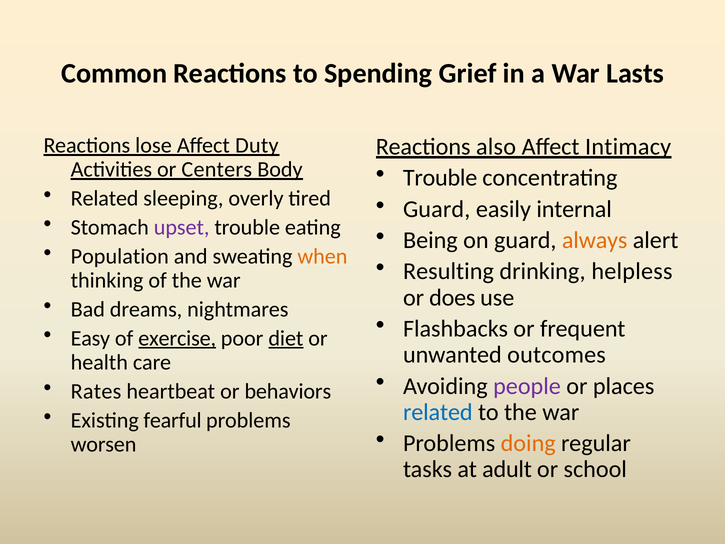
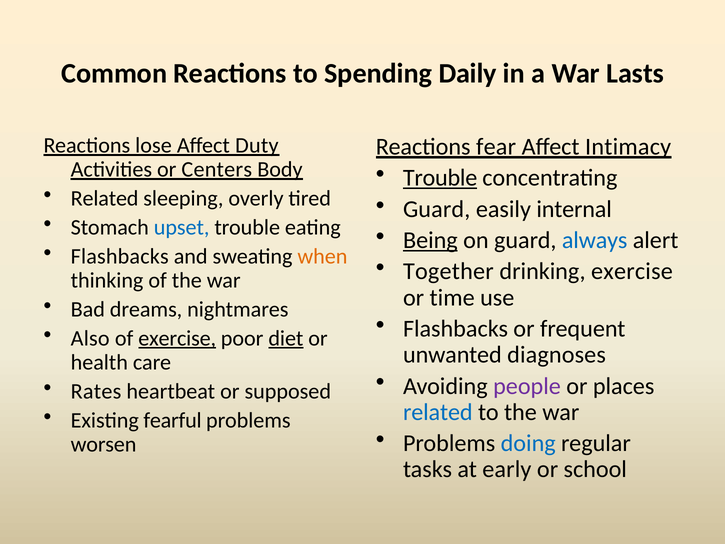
Grief: Grief -> Daily (468, 73)
also: also -> fear (496, 147)
Trouble underline: none -> present (440, 178)
upset colour: purple -> blue (182, 227)
Being underline: none -> present (430, 240)
always colour: orange -> blue (595, 240)
Population: Population -> Flashbacks (120, 256)
Resulting: Resulting -> Together (448, 271)
drinking helpless: helpless -> exercise (632, 271)
does: does -> time (452, 297)
Easy: Easy -> Also (90, 338)
outcomes: outcomes -> diagnoses (557, 355)
behaviors: behaviors -> supposed (288, 391)
doing colour: orange -> blue (528, 443)
adult: adult -> early (507, 469)
